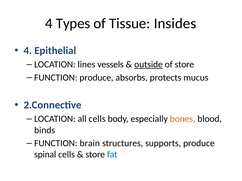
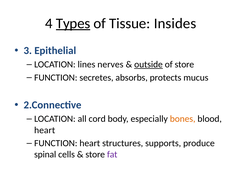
Types underline: none -> present (73, 23)
4: 4 -> 3 (28, 51)
vessels: vessels -> nerves (110, 65)
FUNCTION produce: produce -> secretes (96, 78)
all cells: cells -> cord (97, 119)
binds: binds -> heart (45, 130)
FUNCTION brain: brain -> heart (90, 144)
fat colour: blue -> purple (112, 155)
